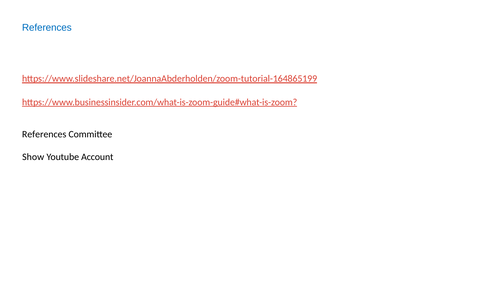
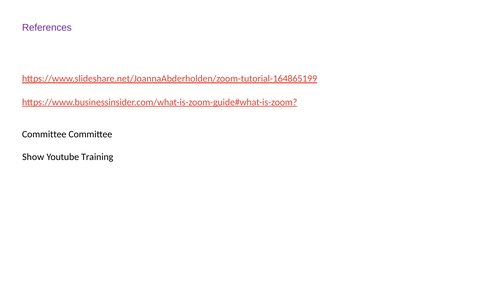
References colour: blue -> purple (47, 28)
References: References -> Committee (44, 134)
Account: Account -> Training (97, 157)
